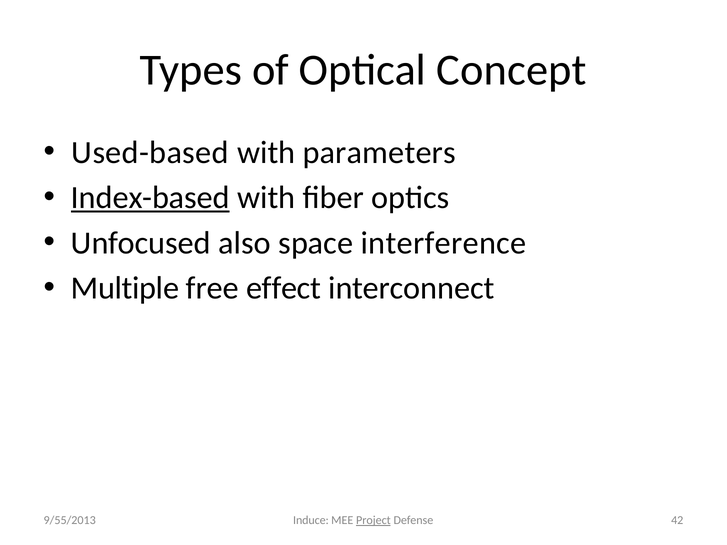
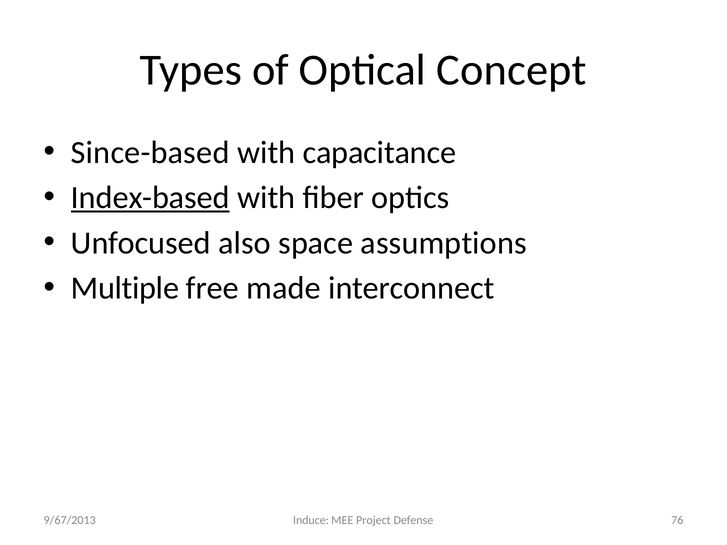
Used-based: Used-based -> Since-based (150, 153)
parameters: parameters -> capacitance (379, 153)
interference: interference -> assumptions (444, 243)
effect: effect -> made (283, 288)
Project underline: present -> none (373, 521)
42: 42 -> 76 (677, 521)
9/55/2013: 9/55/2013 -> 9/67/2013 (70, 521)
